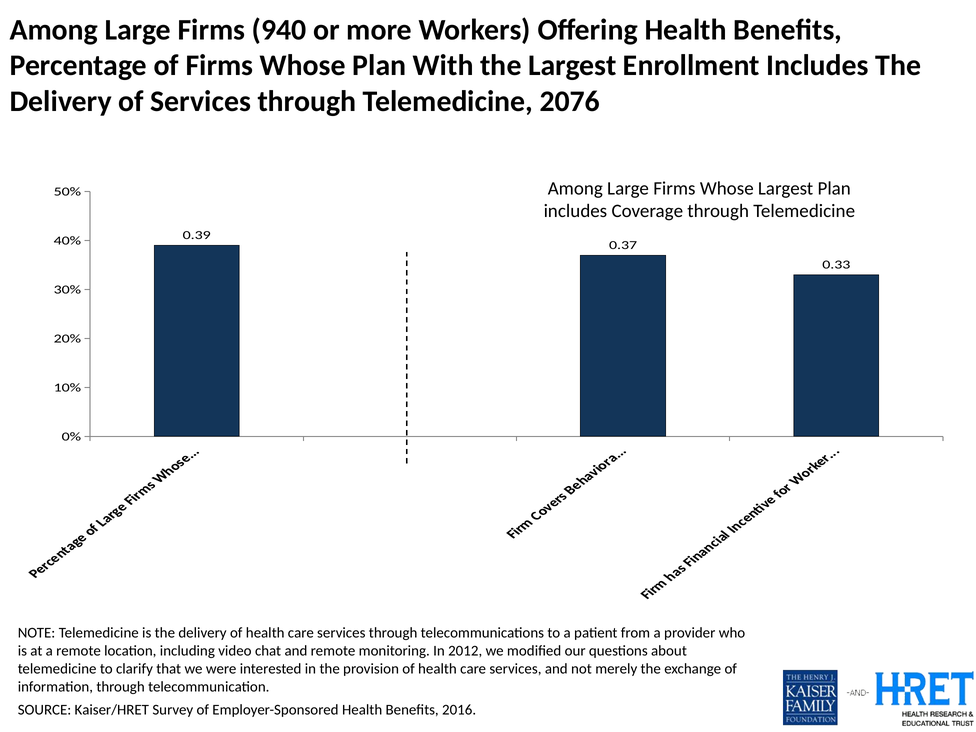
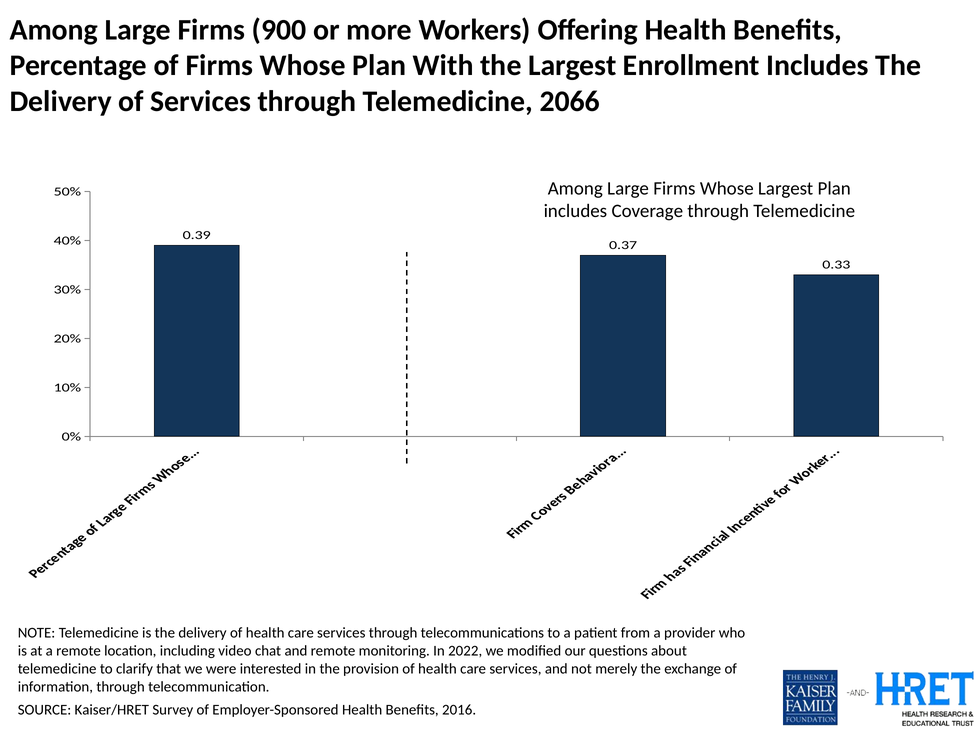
940: 940 -> 900 (279, 30)
2076: 2076 -> 2066 (570, 101)
2012: 2012 -> 2022 (465, 651)
